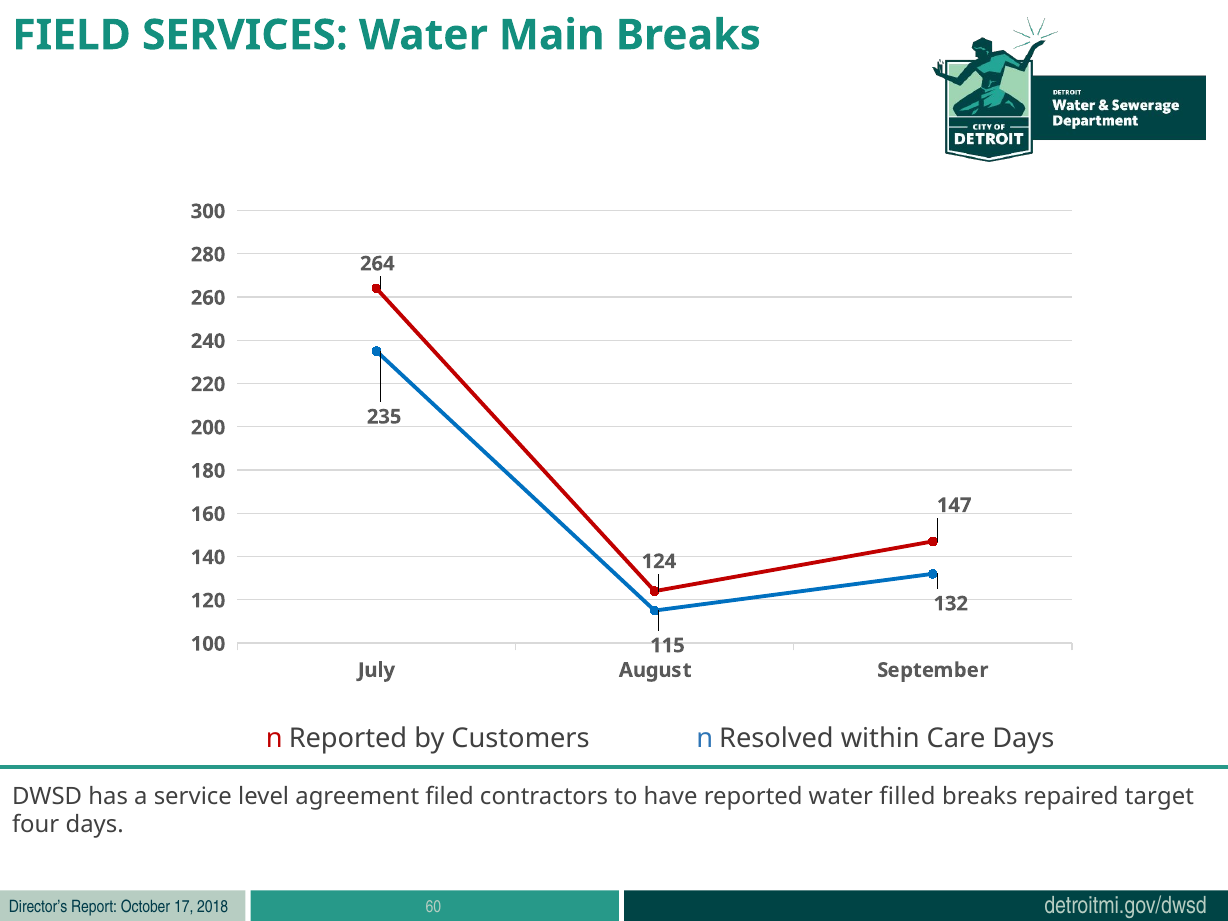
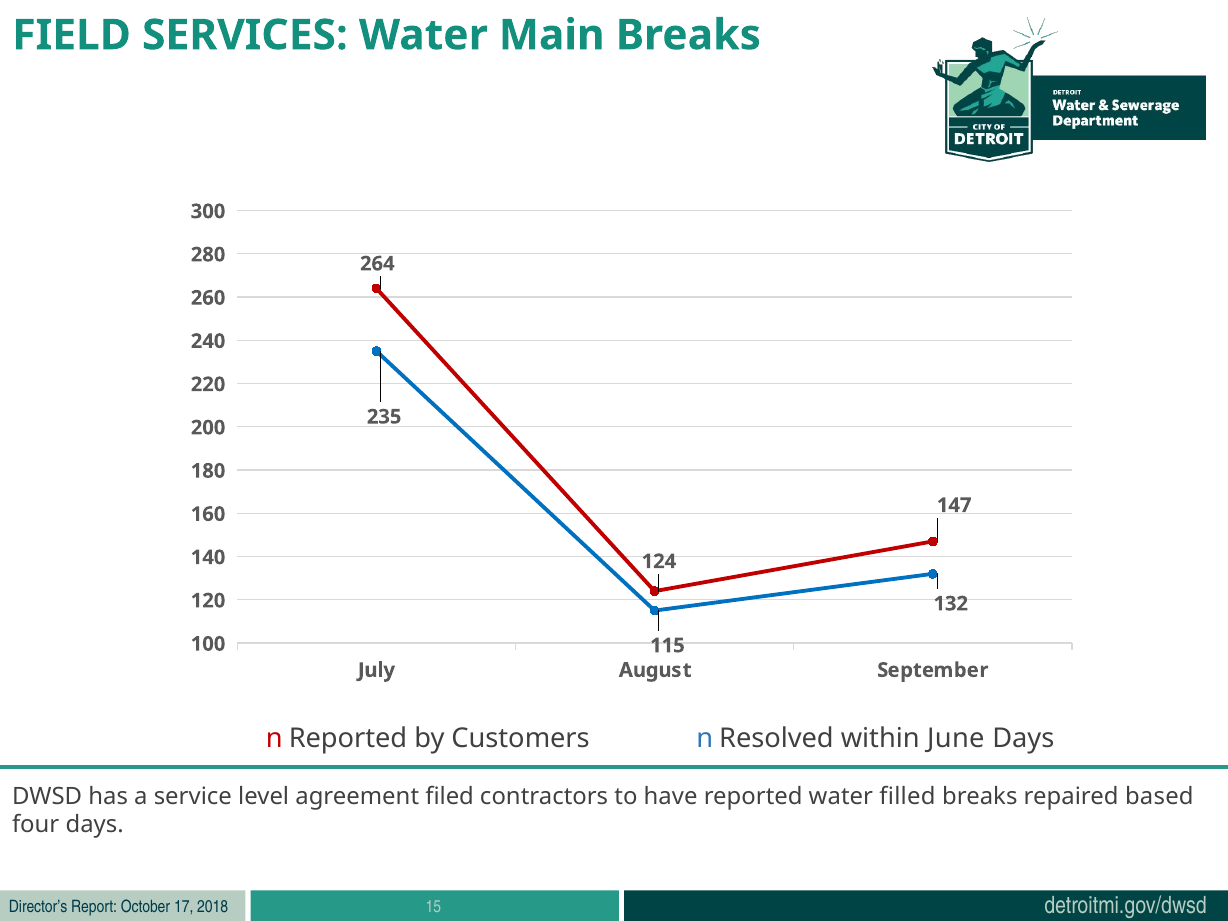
Care: Care -> June (956, 738)
target: target -> based (1159, 796)
60: 60 -> 15 (433, 907)
